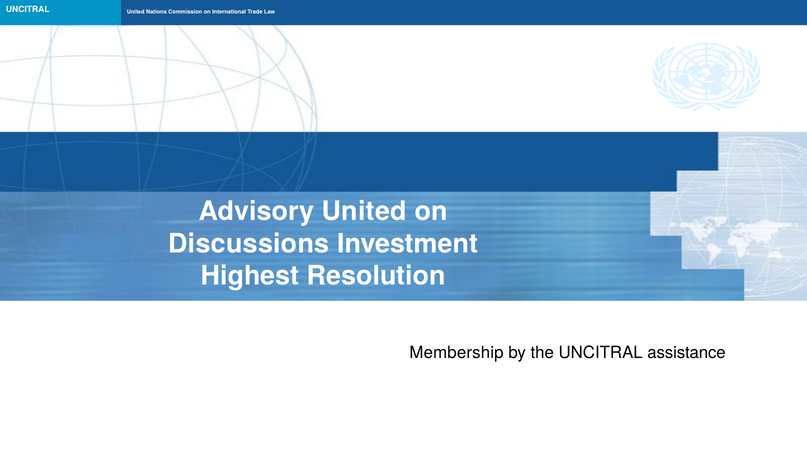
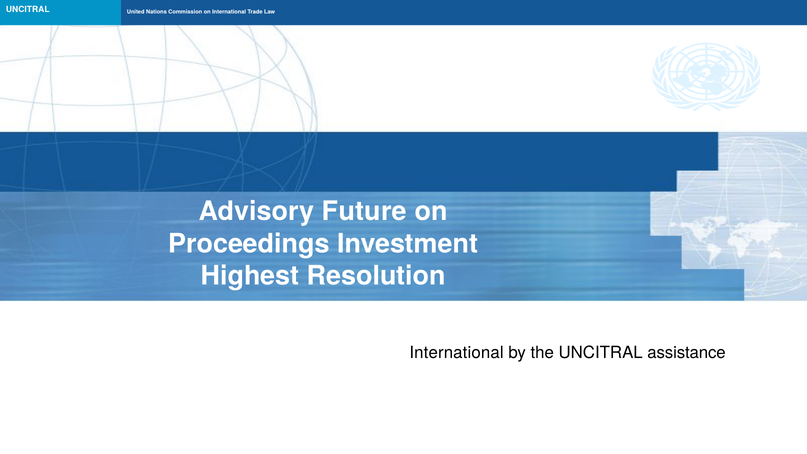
Advisory United: United -> Future (364, 211)
Discussions: Discussions -> Proceedings (249, 244)
Membership: Membership -> International (457, 352)
